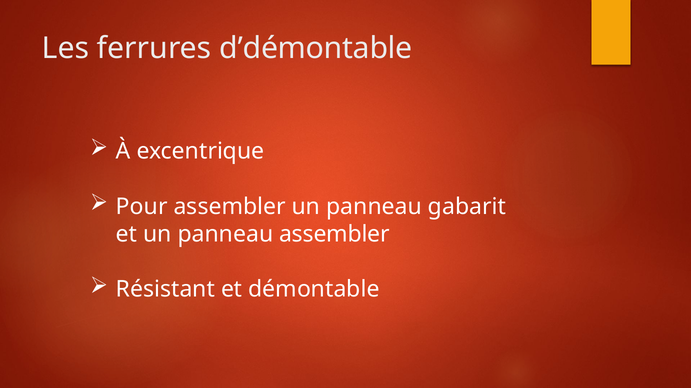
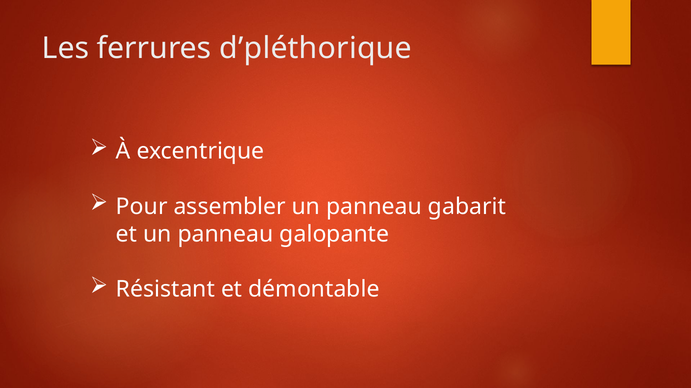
d’démontable: d’démontable -> d’pléthorique (316, 49)
panneau assembler: assembler -> galopante (334, 234)
